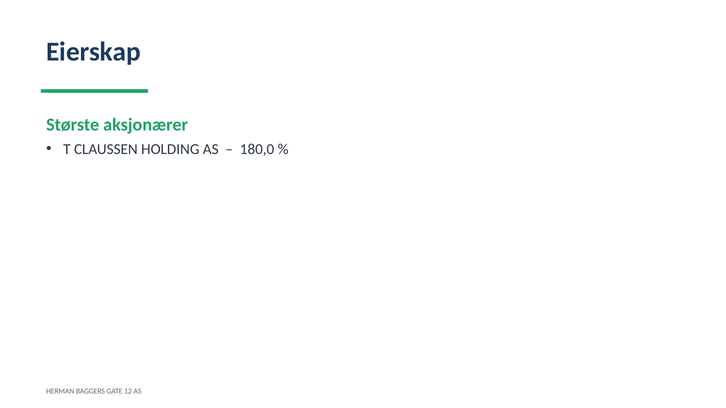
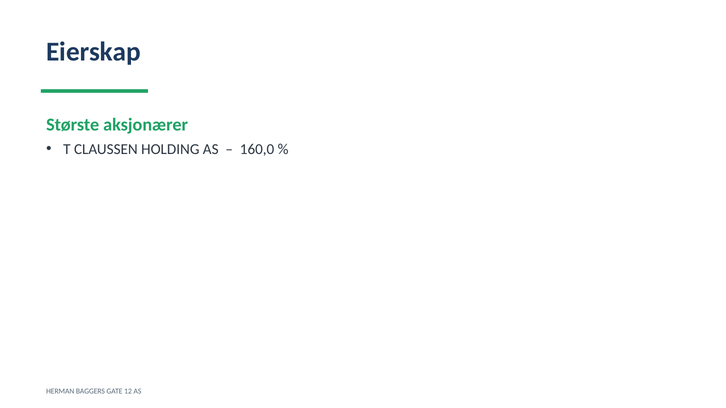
180,0: 180,0 -> 160,0 (257, 149)
